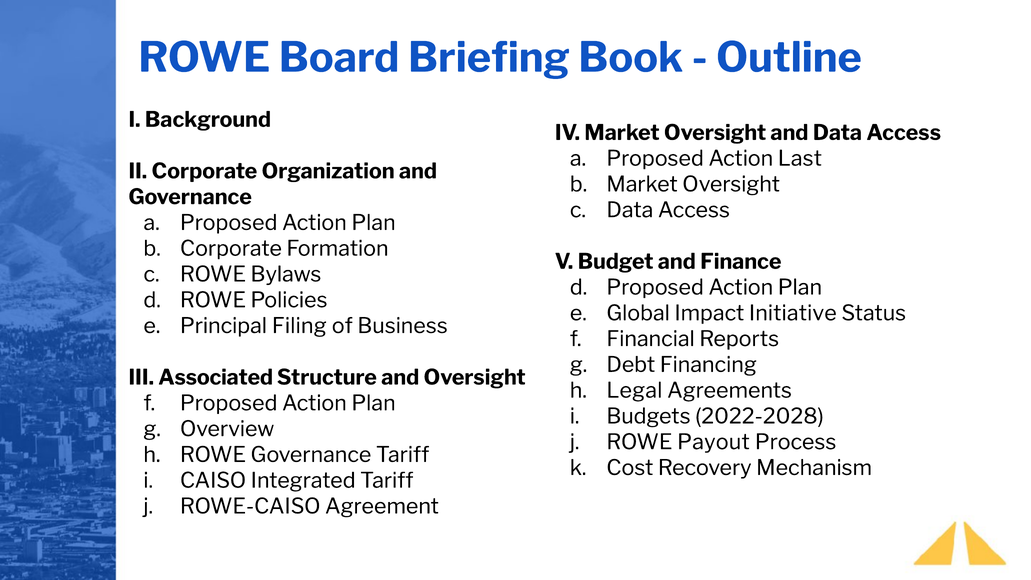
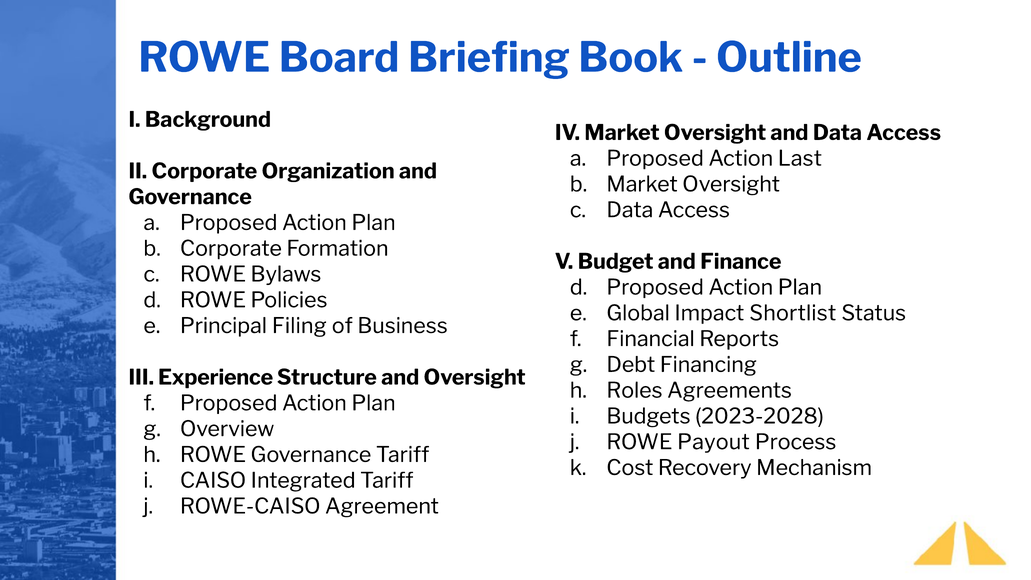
Initiative: Initiative -> Shortlist (793, 313)
Associated: Associated -> Experience (216, 377)
Legal: Legal -> Roles (634, 391)
2022-2028: 2022-2028 -> 2023-2028 (759, 416)
